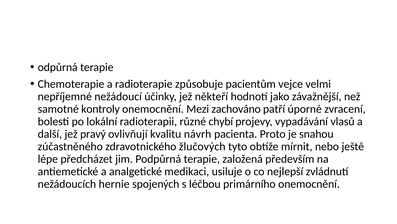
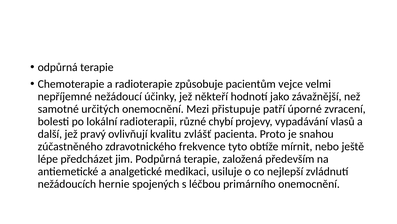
kontroly: kontroly -> určitých (100, 109)
zachováno: zachováno -> přistupuje (236, 109)
návrh: návrh -> zvlášť (198, 134)
žlučových: žlučových -> frekvence (202, 146)
